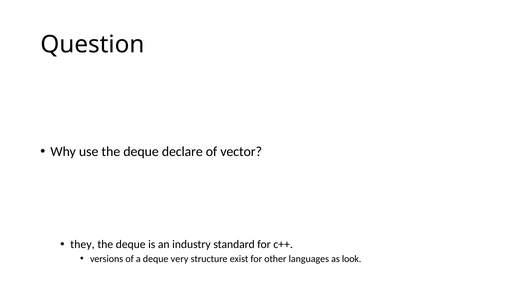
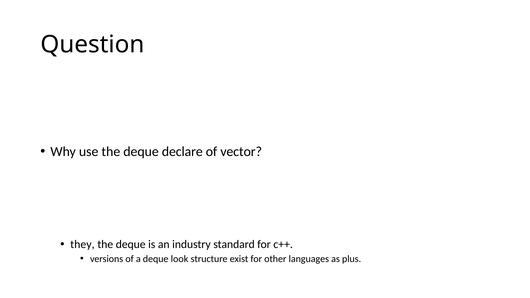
very: very -> look (180, 259)
look: look -> plus (352, 259)
